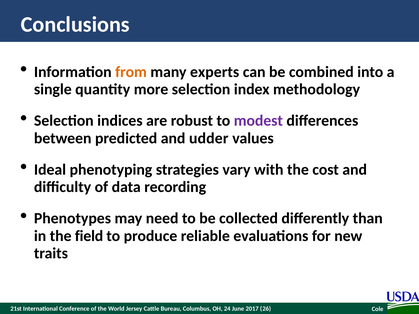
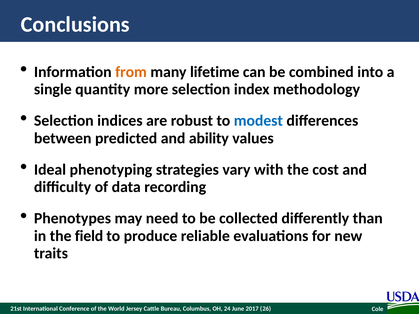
experts: experts -> lifetime (215, 72)
modest colour: purple -> blue (258, 121)
udder: udder -> ability (209, 138)
